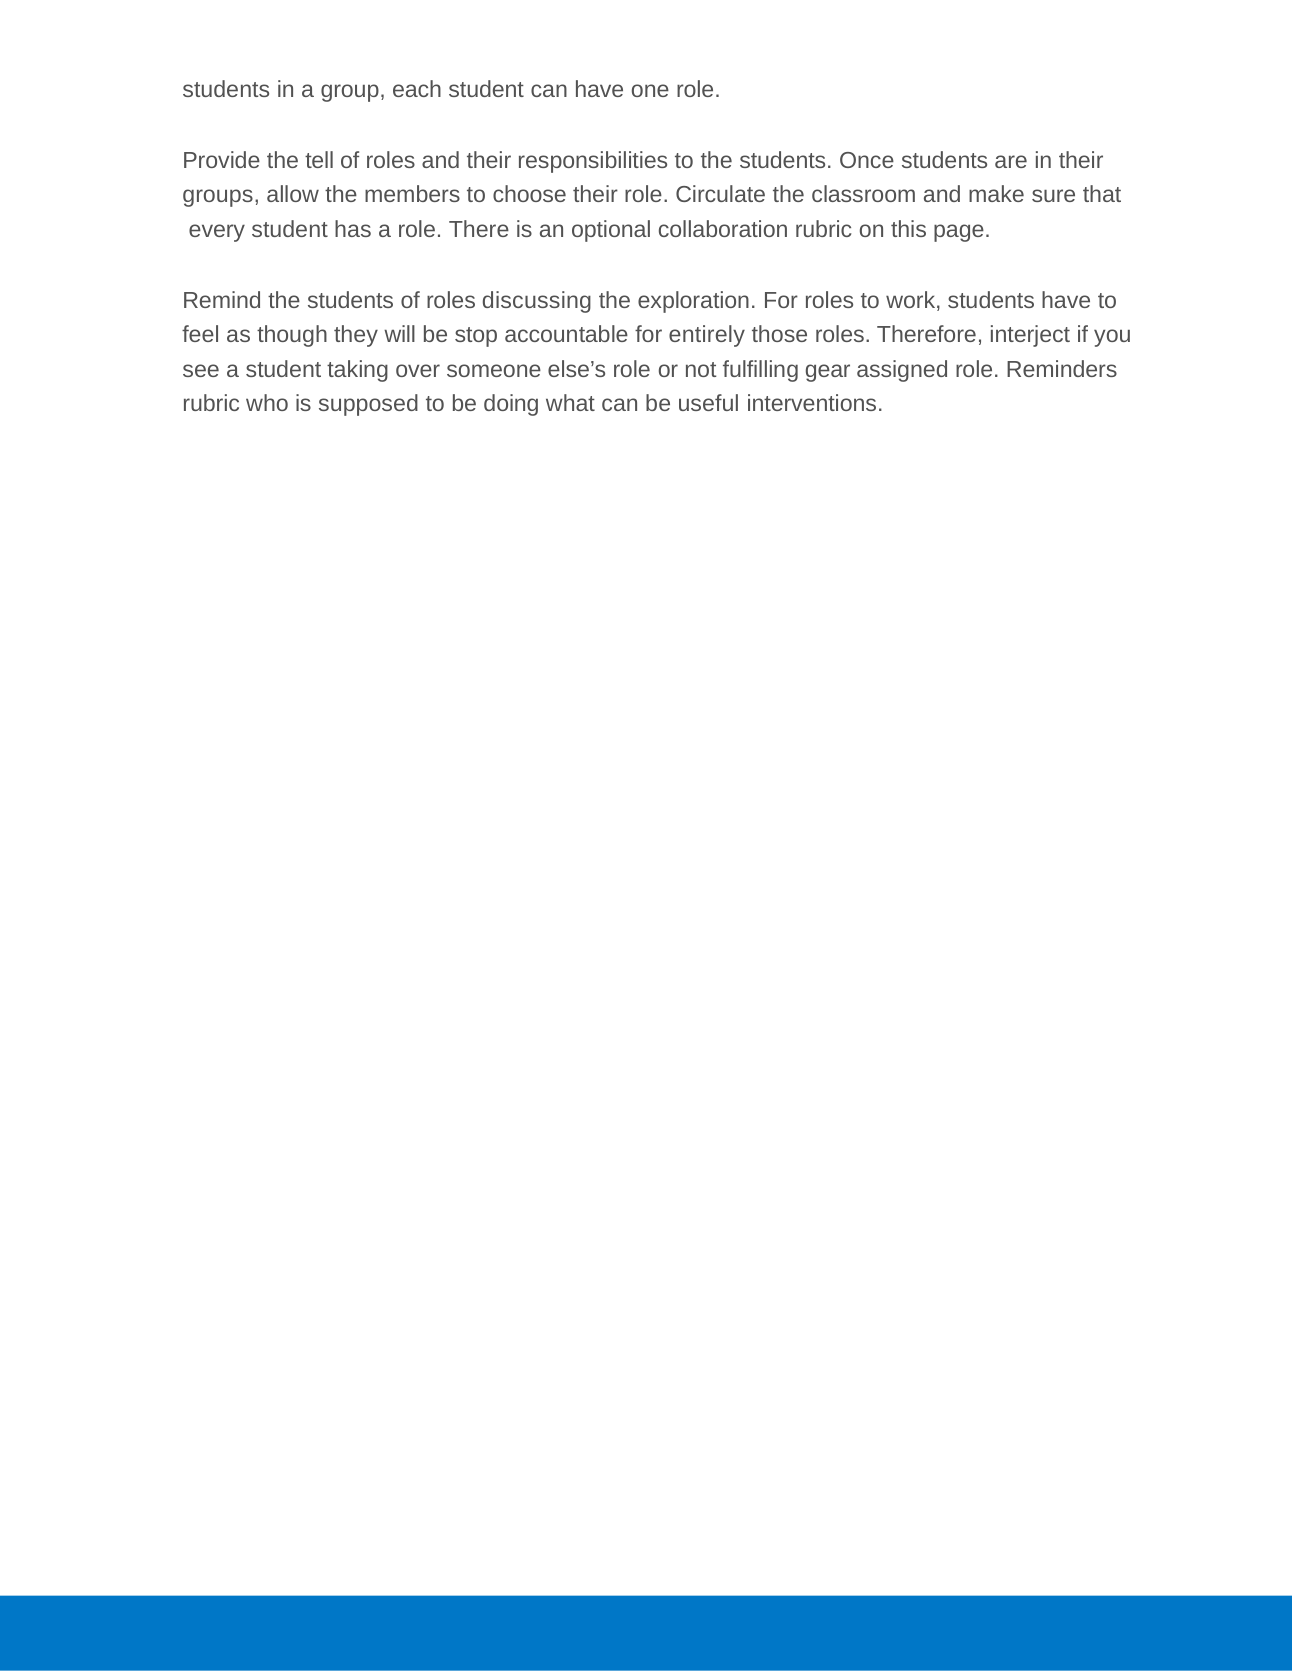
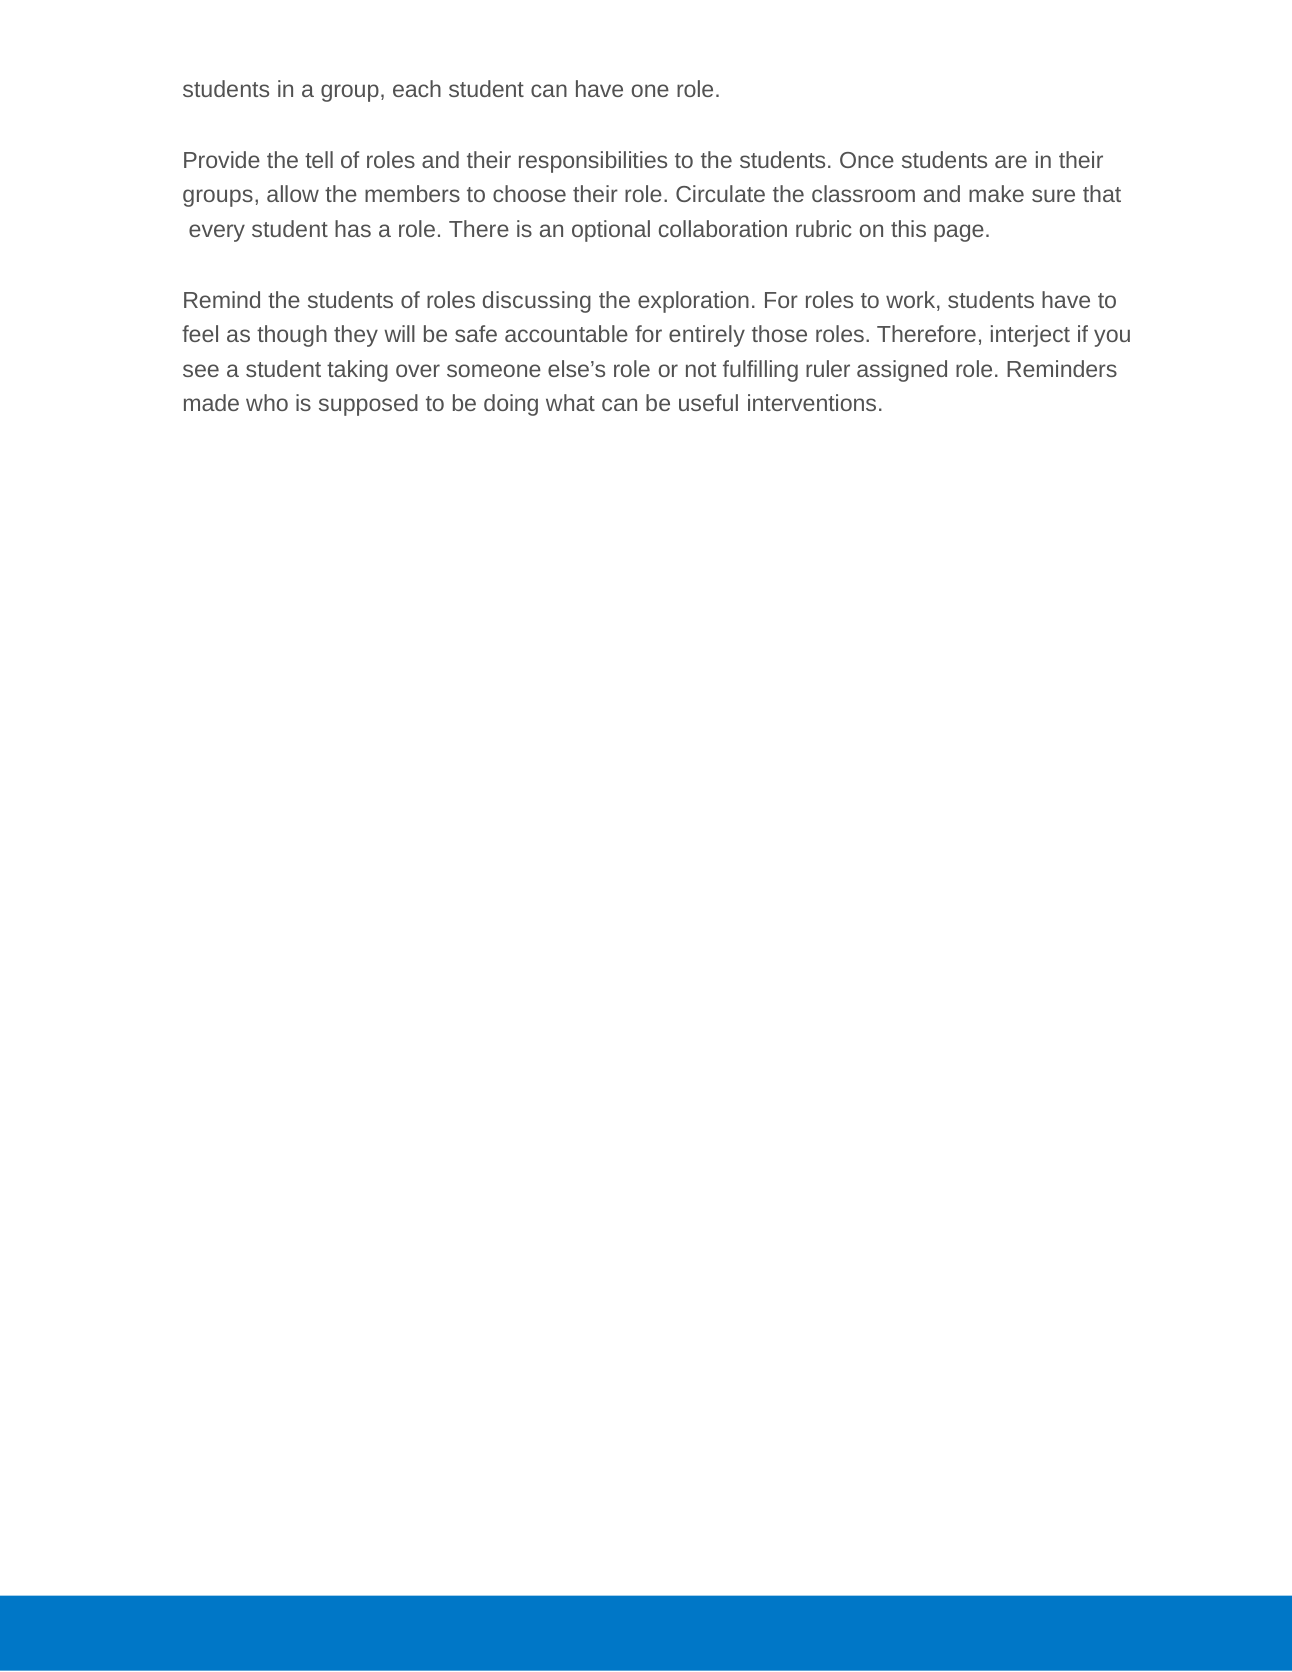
stop: stop -> safe (476, 335)
gear: gear -> ruler (828, 369)
rubric: rubric -> made (211, 404)
